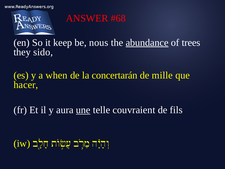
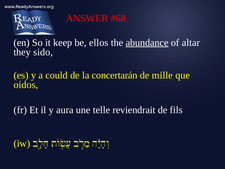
nous: nous -> ellos (99, 42)
trees: trees -> altar (191, 42)
when: when -> could (57, 75)
hacer: hacer -> oídos (26, 85)
une underline: present -> none (83, 110)
couvraient: couvraient -> reviendrait (134, 110)
